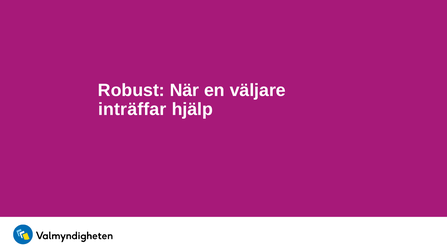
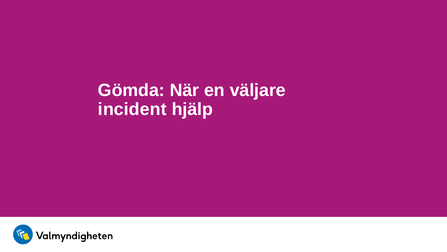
Robust: Robust -> Gömda (131, 90)
inträffar: inträffar -> incident (132, 109)
